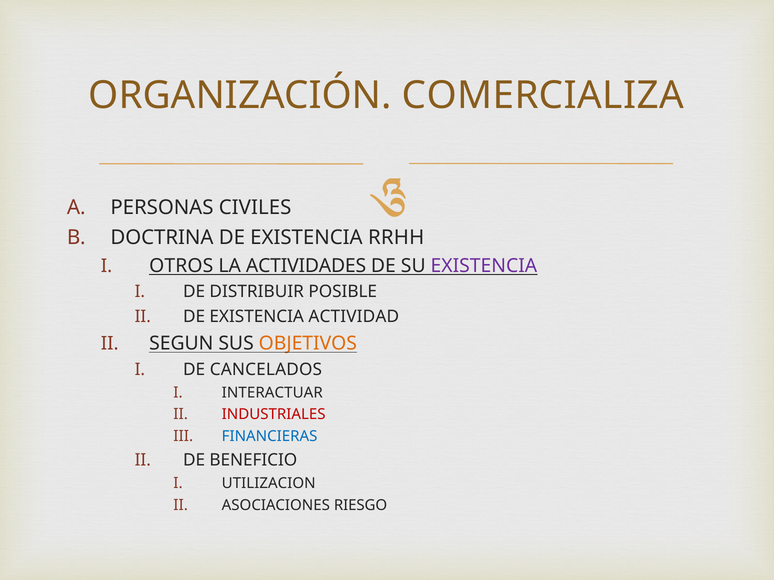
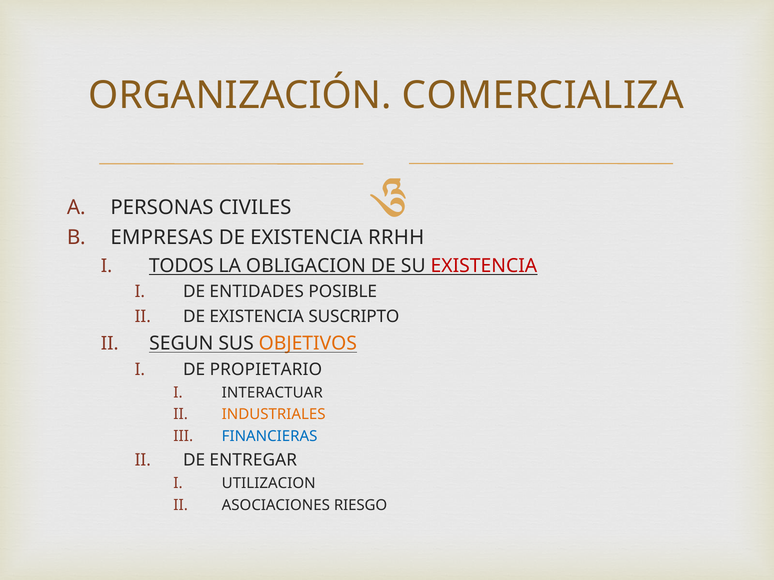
DOCTRINA: DOCTRINA -> EMPRESAS (162, 237)
OTROS: OTROS -> TODOS (181, 266)
ACTIVIDADES: ACTIVIDADES -> OBLIGACION (306, 266)
EXISTENCIA colour: purple -> red (484, 266)
DISTRIBUIR: DISTRIBUIR -> ENTIDADES (257, 292)
ACTIVIDAD: ACTIVIDAD -> SUSCRIPTO (354, 317)
CANCELADOS: CANCELADOS -> PROPIETARIO (266, 370)
INDUSTRIALES colour: red -> orange (274, 415)
BENEFICIO: BENEFICIO -> ENTREGAR (253, 461)
